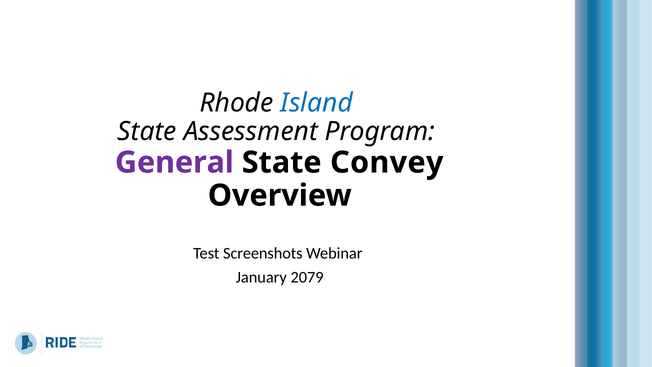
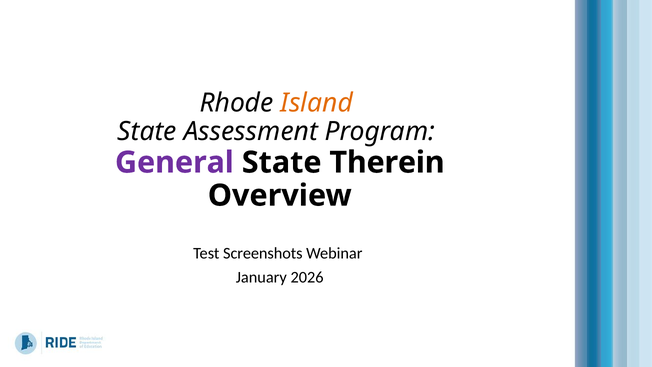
Island colour: blue -> orange (317, 103)
Convey: Convey -> Therein (387, 162)
2079: 2079 -> 2026 (307, 277)
